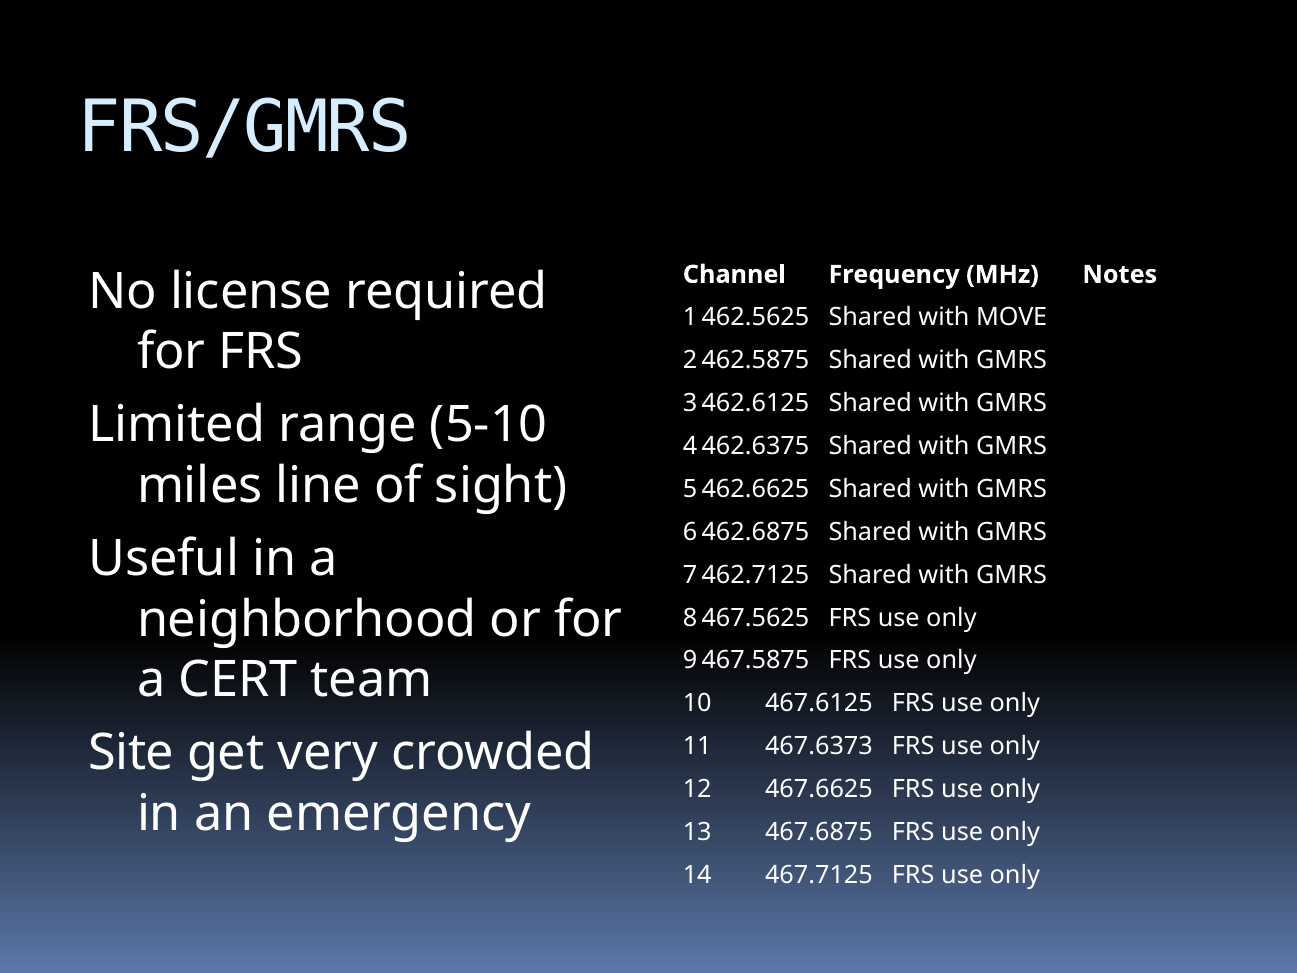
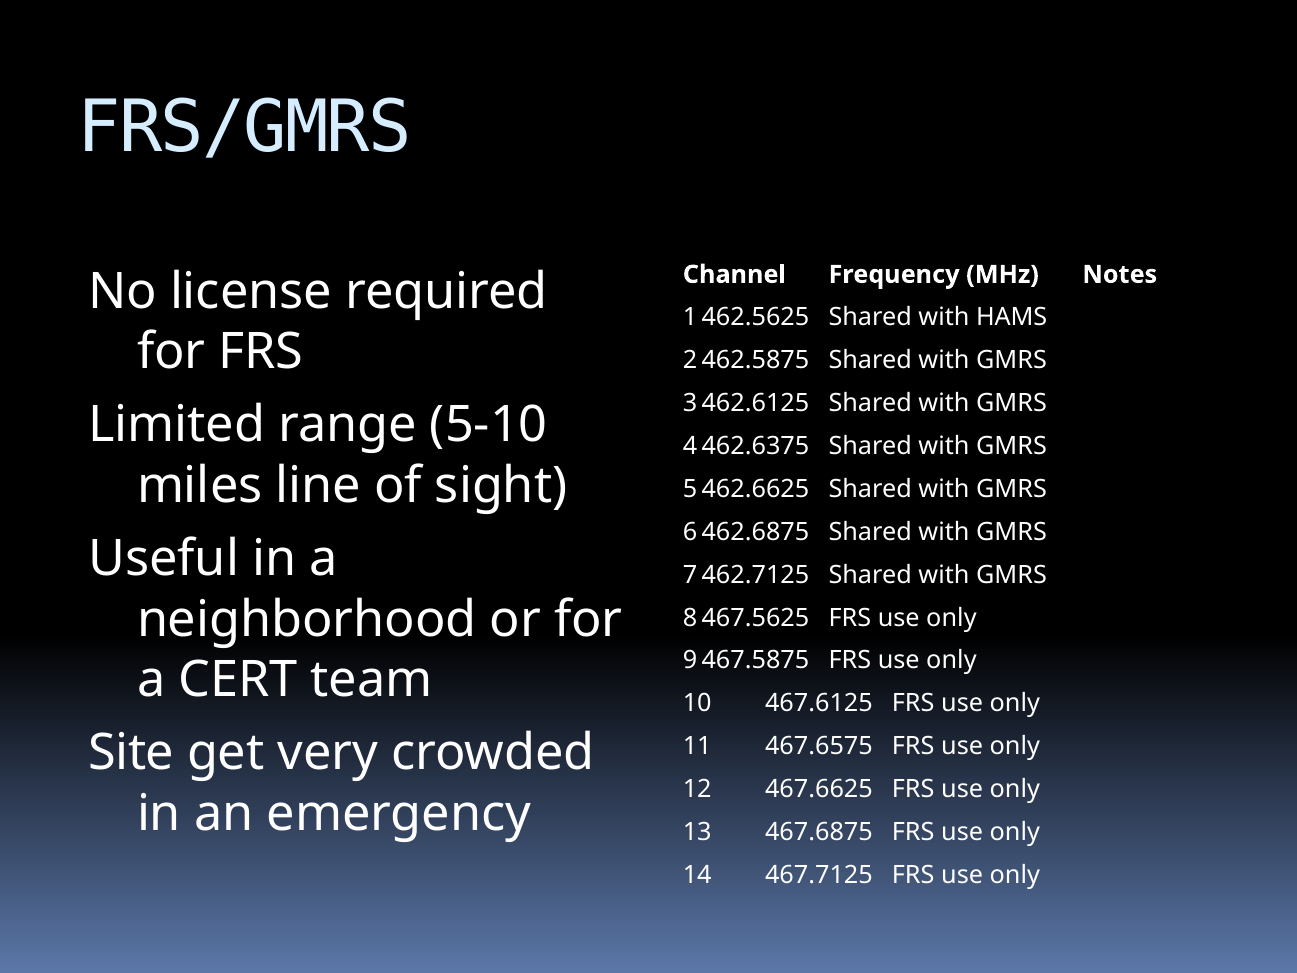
MOVE: MOVE -> HAMS (1012, 317)
467.6373: 467.6373 -> 467.6575 (819, 746)
